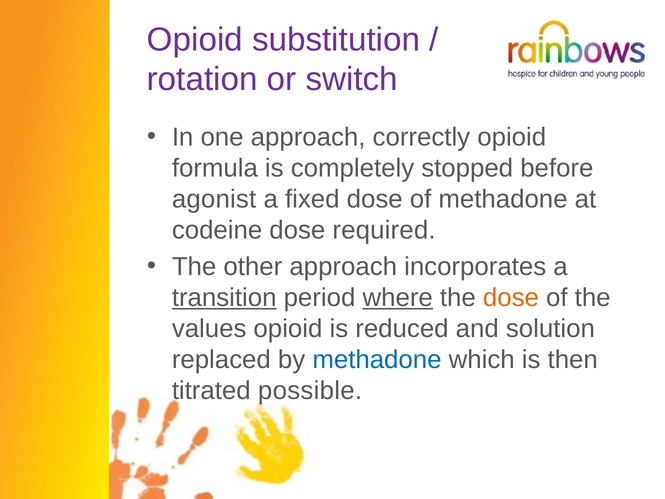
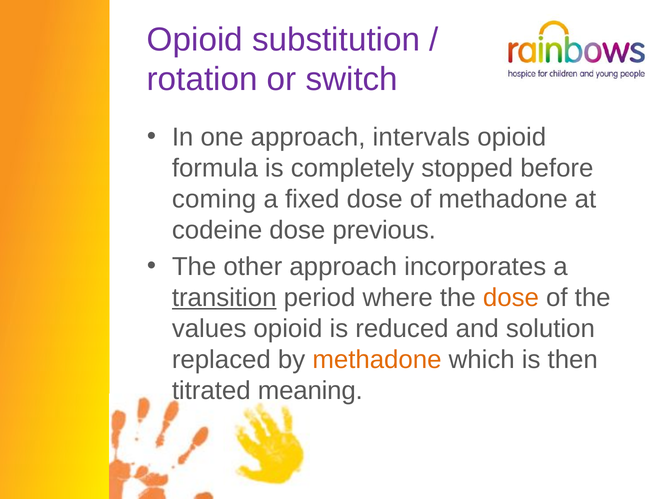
correctly: correctly -> intervals (421, 137)
agonist: agonist -> coming (214, 199)
required: required -> previous (384, 230)
where underline: present -> none (398, 297)
methadone colour: blue -> orange (377, 360)
possible: possible -> meaning (310, 391)
